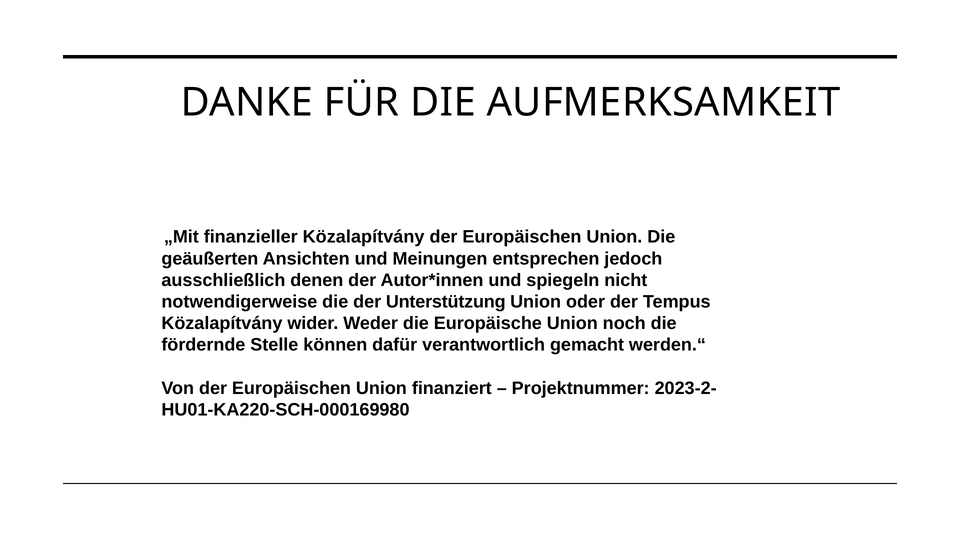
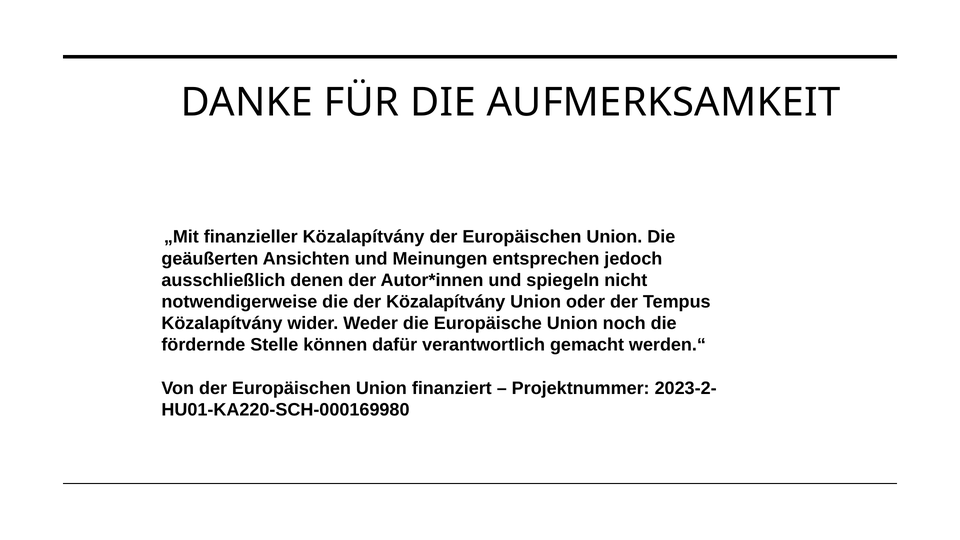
der Unterstützung: Unterstützung -> Közalapítvány (446, 302)
